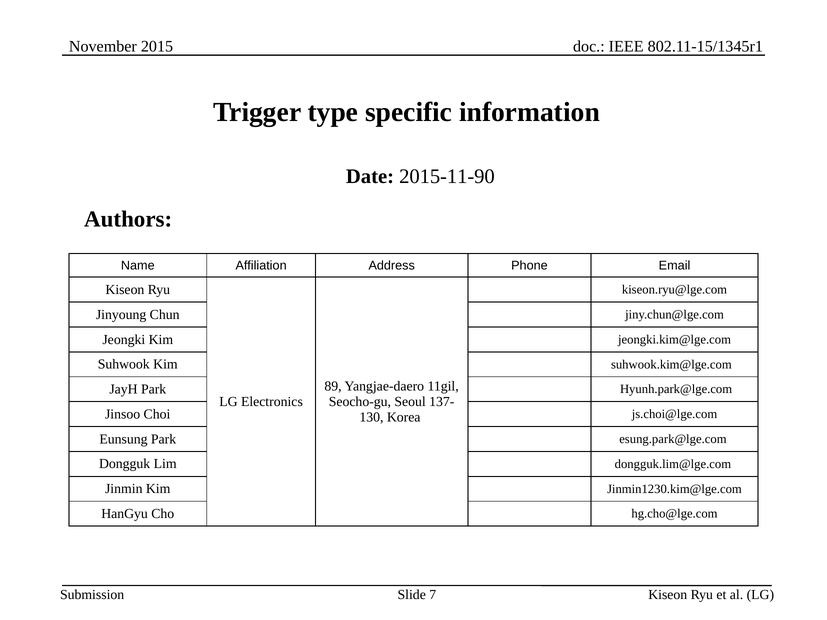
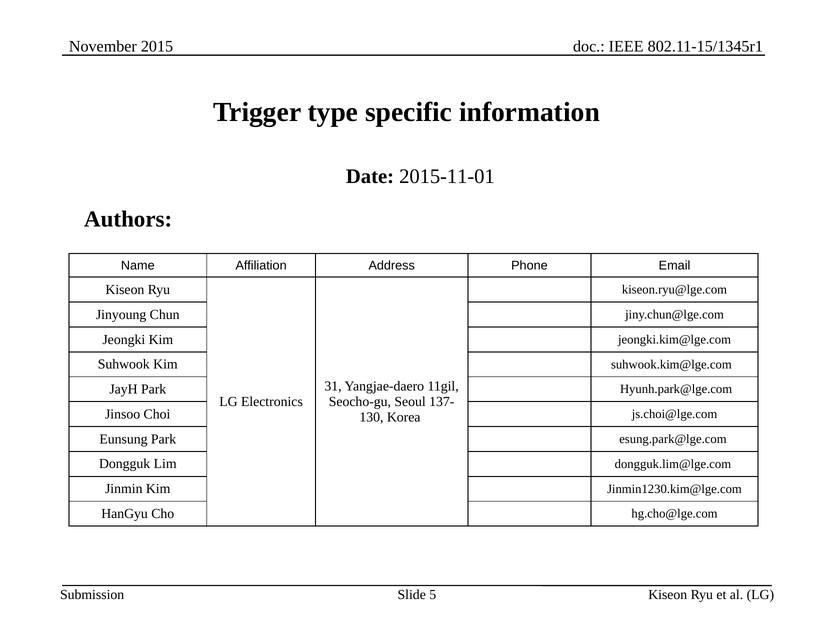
2015-11-90: 2015-11-90 -> 2015-11-01 (447, 177)
89: 89 -> 31 (333, 387)
7: 7 -> 5 (433, 595)
